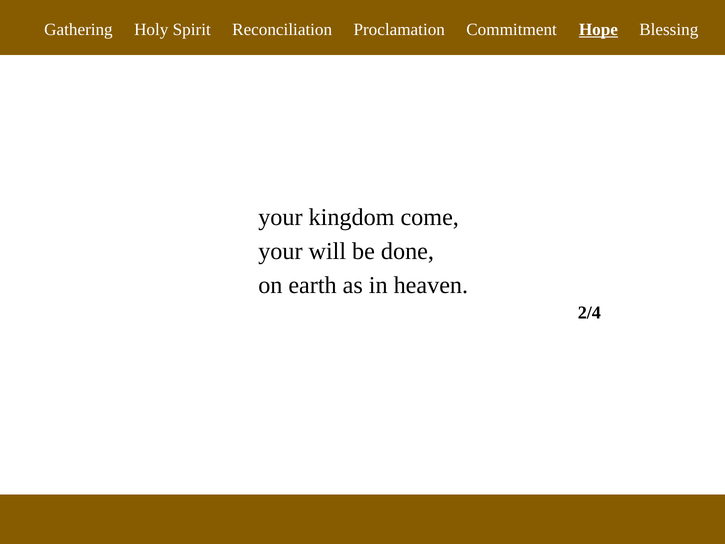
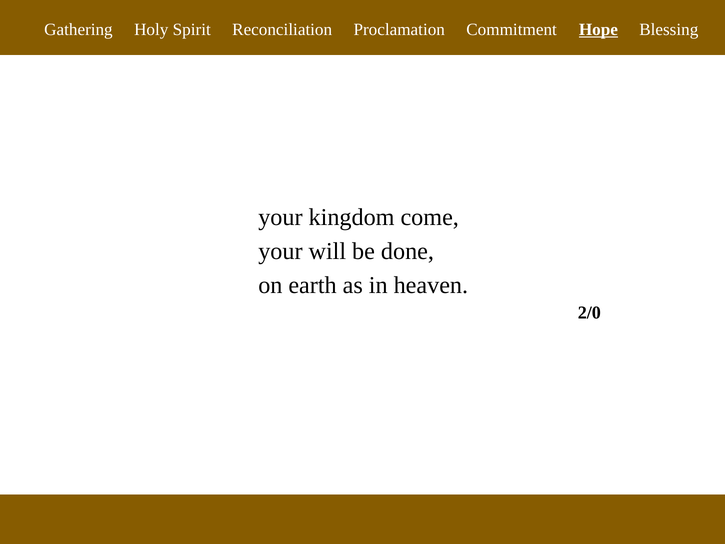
2/4: 2/4 -> 2/0 (589, 312)
